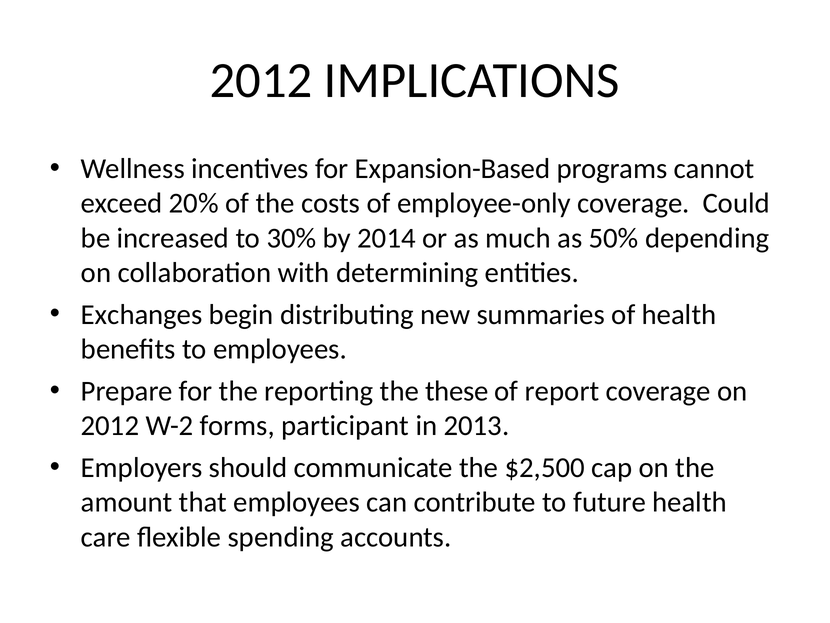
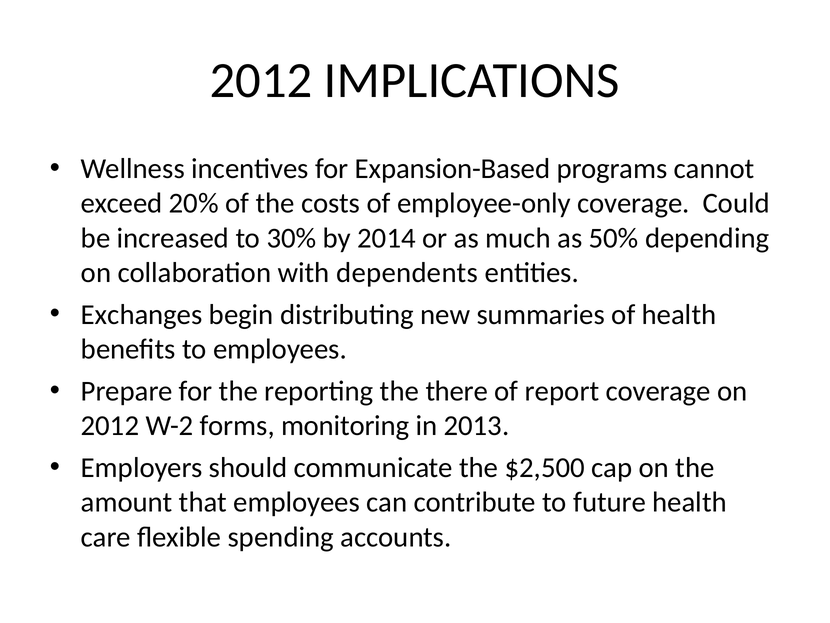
determining: determining -> dependents (407, 272)
these: these -> there (457, 391)
participant: participant -> monitoring (345, 425)
